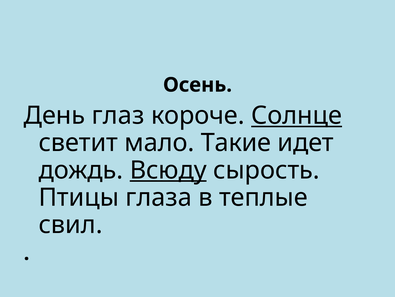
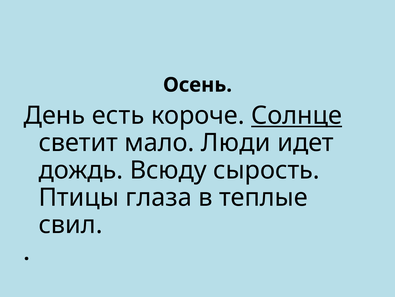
глаз: глаз -> есть (118, 115)
Такие: Такие -> Люди (236, 143)
Всюду underline: present -> none (168, 170)
